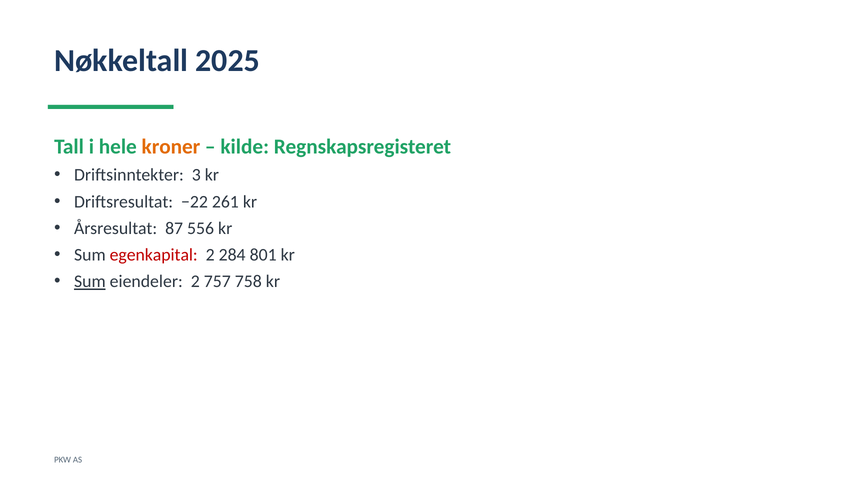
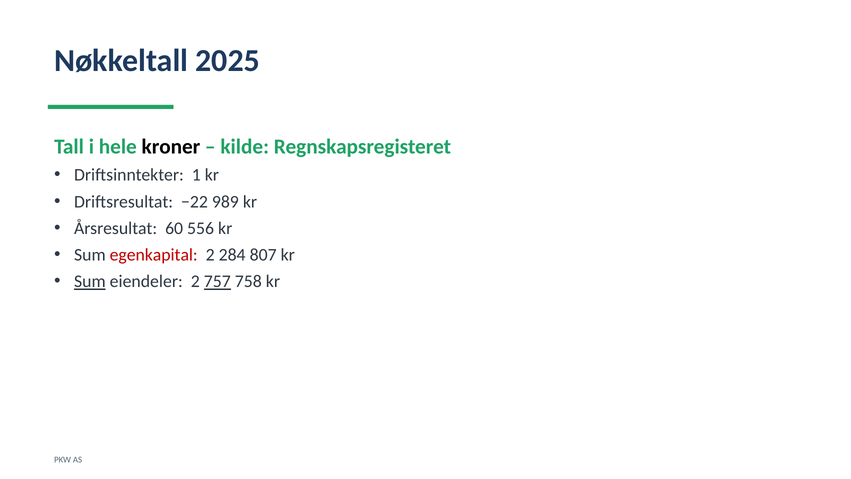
kroner colour: orange -> black (171, 147)
3: 3 -> 1 (196, 175)
261: 261 -> 989 (225, 202)
87: 87 -> 60 (174, 228)
801: 801 -> 807 (263, 255)
757 underline: none -> present (217, 281)
